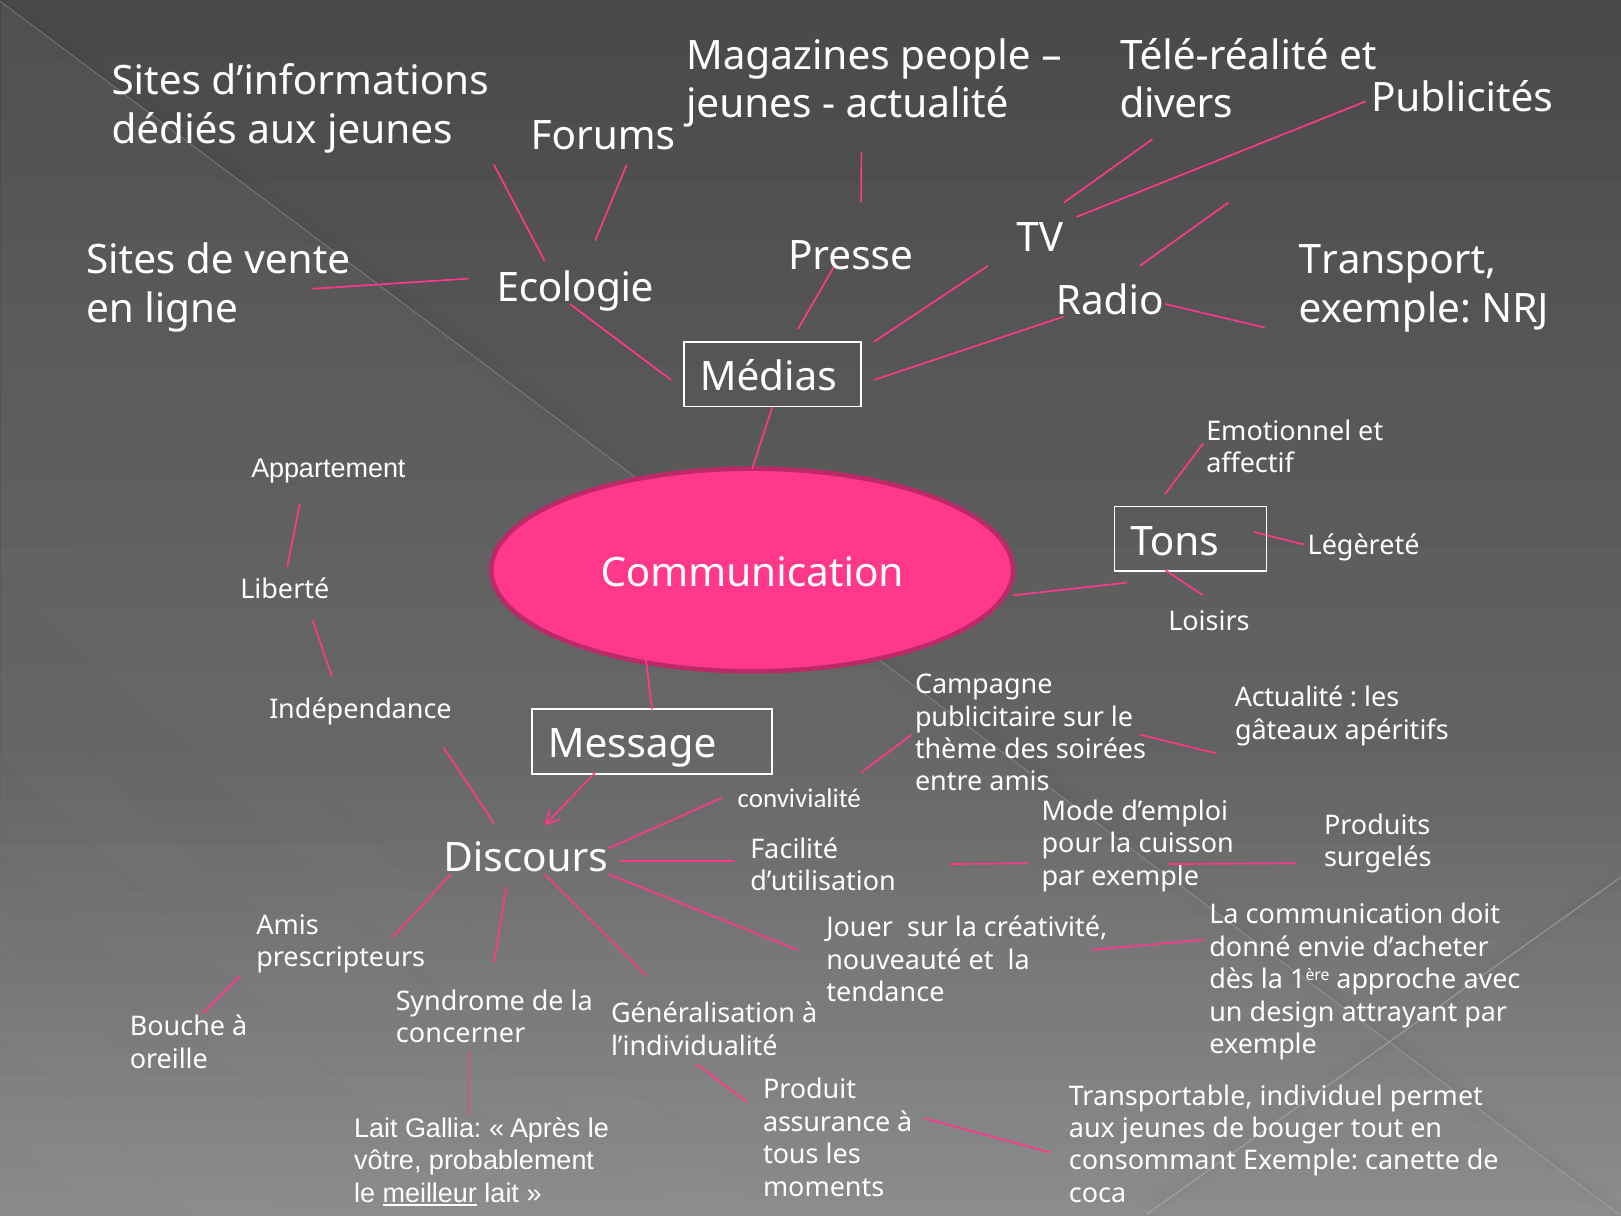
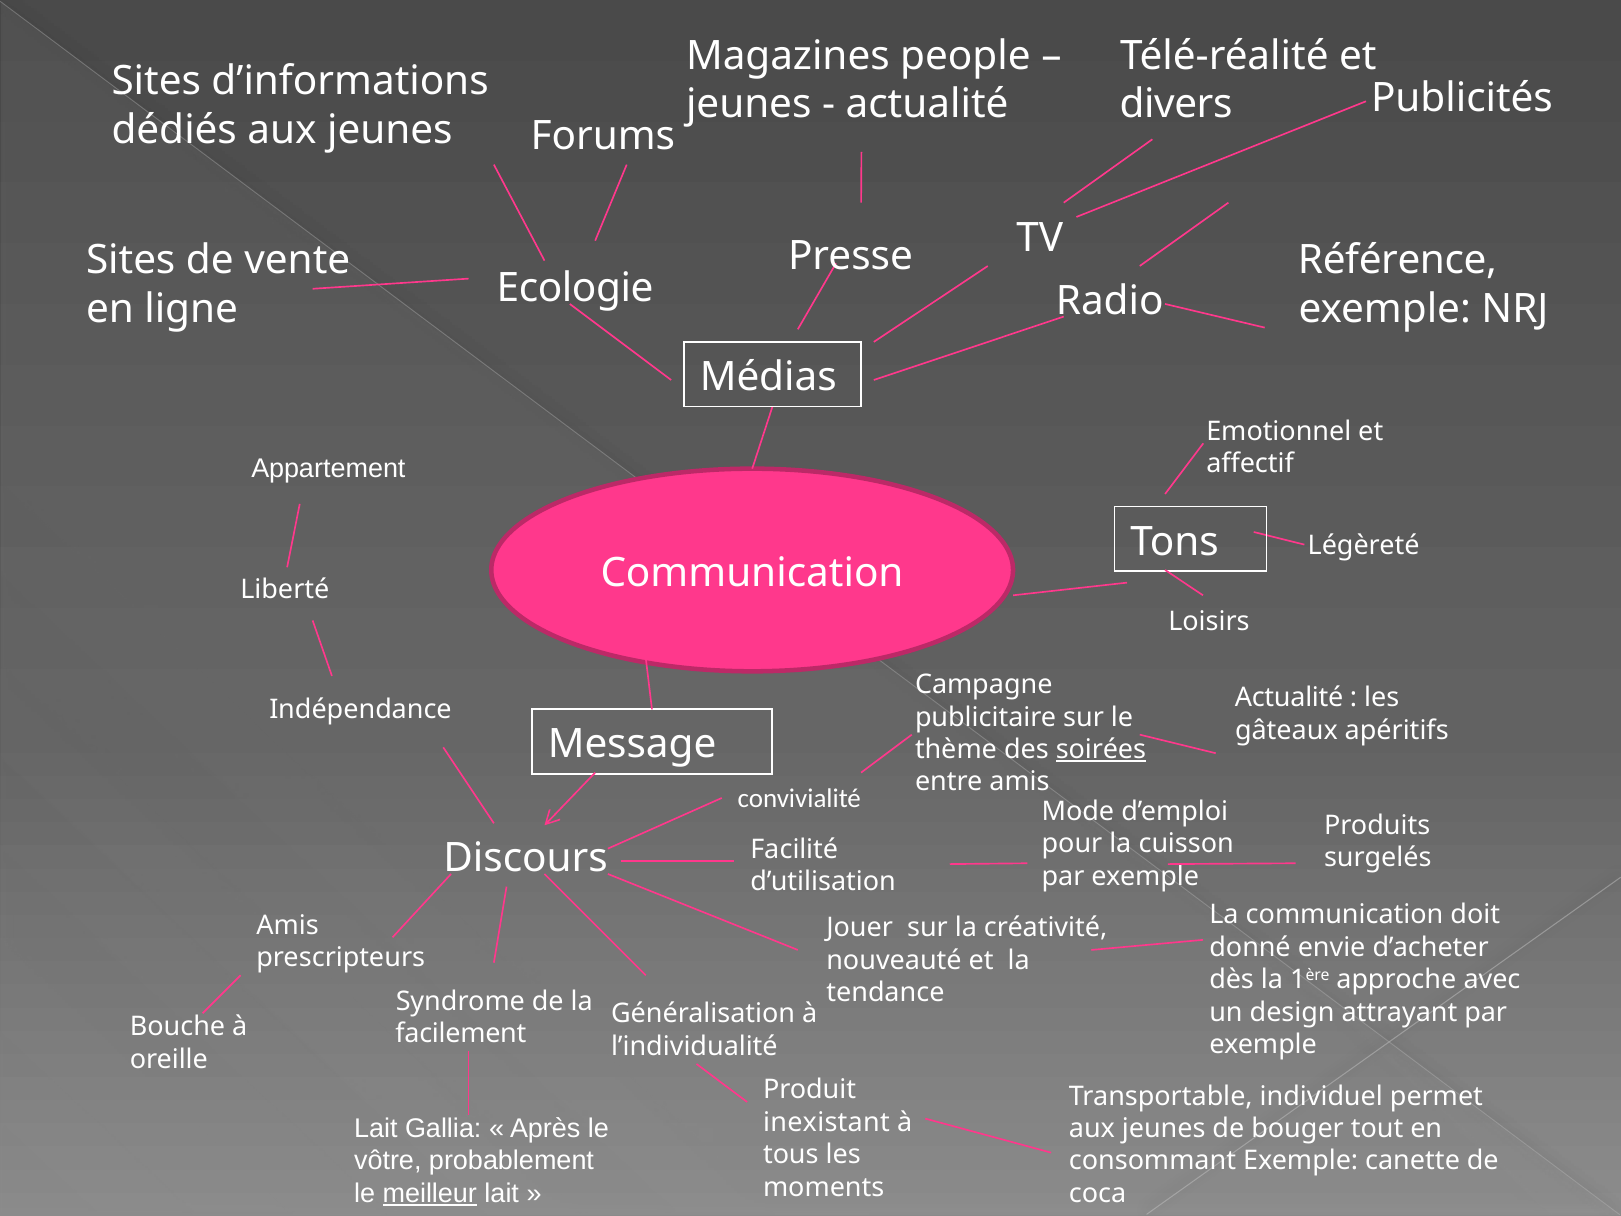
Transport: Transport -> Référence (1397, 260)
soirées underline: none -> present (1101, 749)
concerner: concerner -> facilement (461, 1034)
assurance: assurance -> inexistant (826, 1122)
